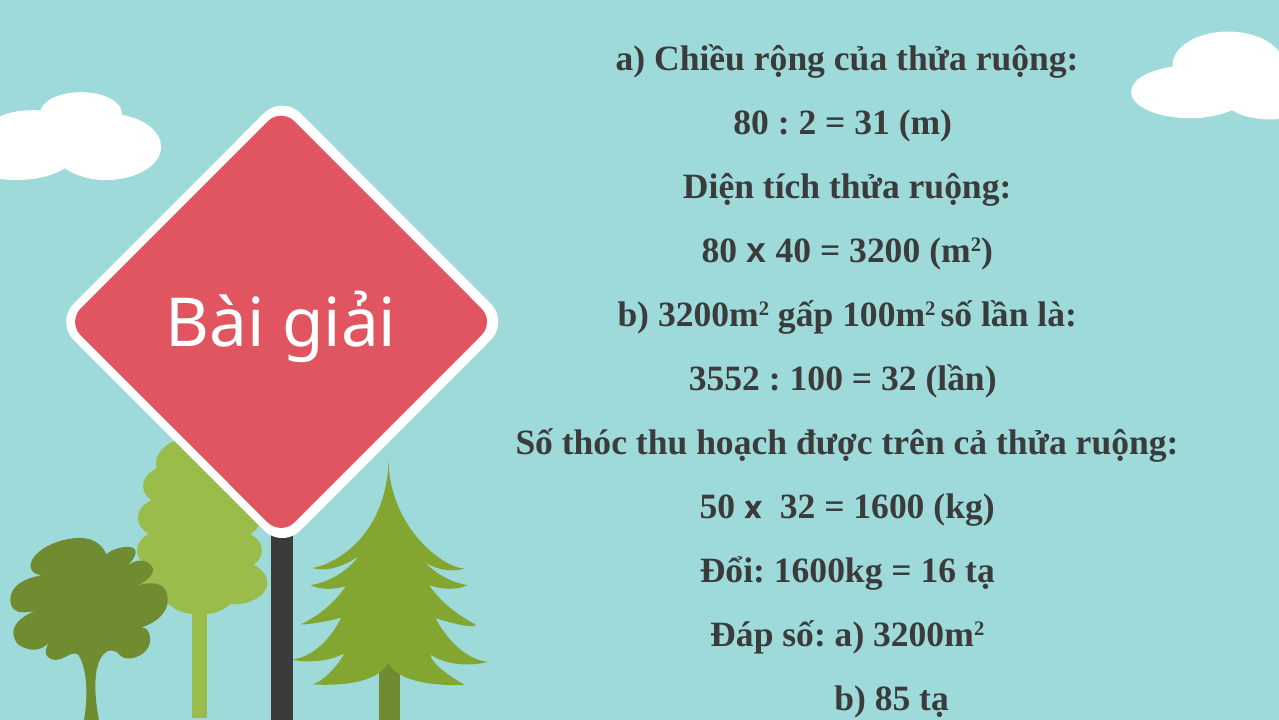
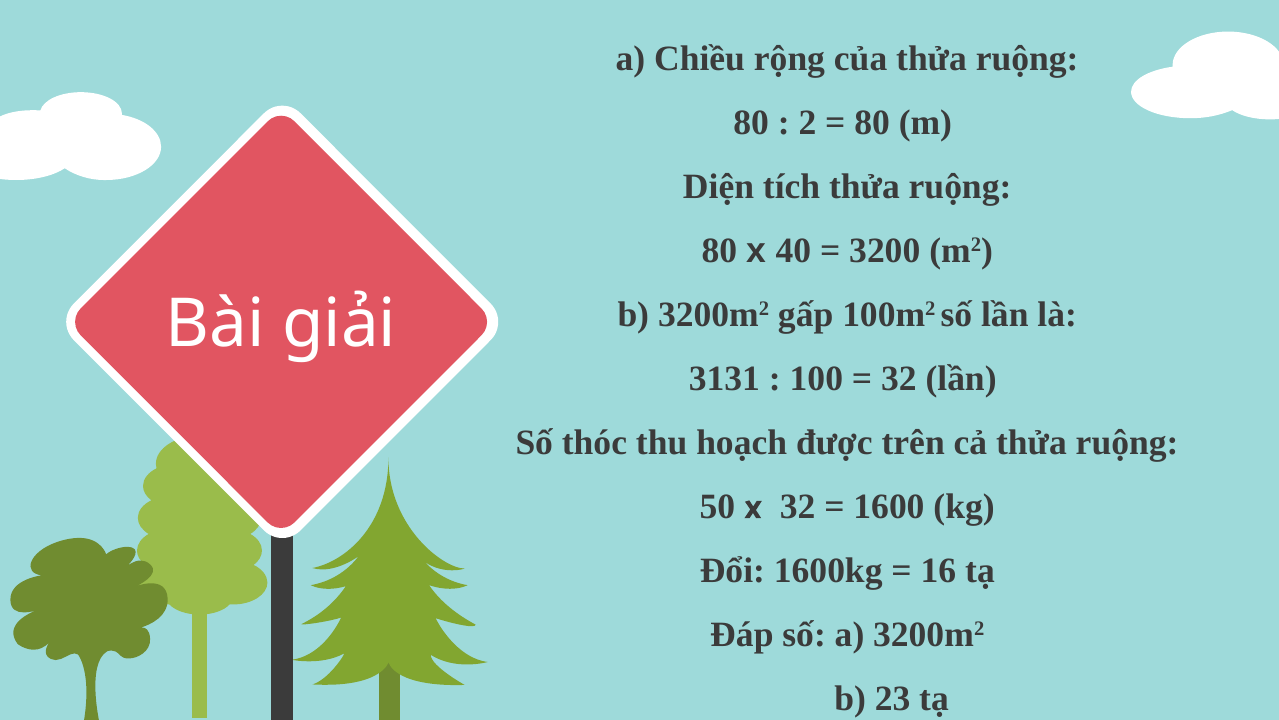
31: 31 -> 80 (872, 122)
3552: 3552 -> 3131 (724, 378)
85: 85 -> 23 (893, 698)
